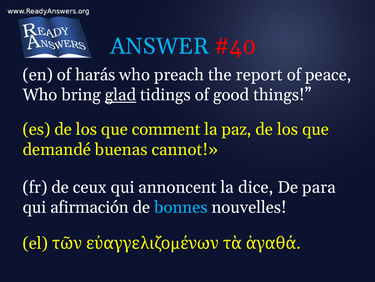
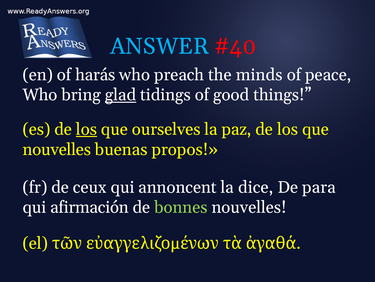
report: report -> minds (259, 75)
los underline: none -> present (86, 129)
comment: comment -> ourselves (166, 129)
demandé: demandé -> nouvelles (57, 149)
cannot: cannot -> propos (185, 149)
bonnes colour: light blue -> light green (181, 207)
